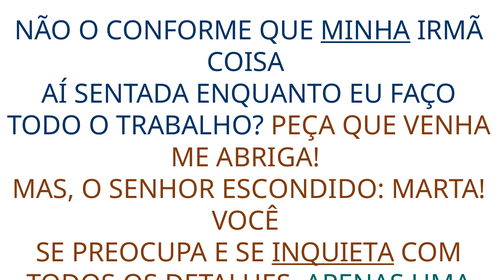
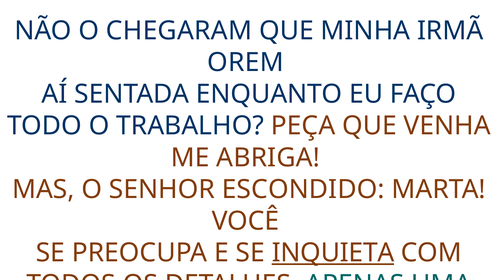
CONFORME: CONFORME -> CHEGARAM (179, 31)
MINHA underline: present -> none (365, 31)
COISA: COISA -> OREM (245, 62)
